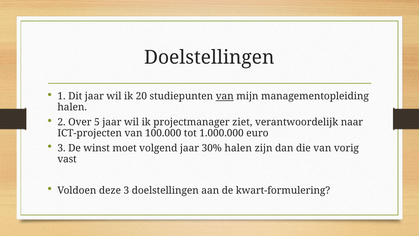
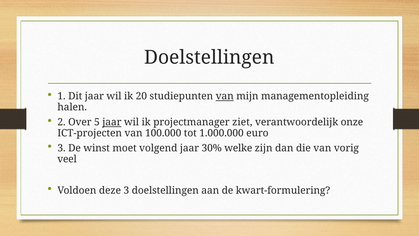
jaar underline: none -> present (112, 122)
naar: naar -> onze (352, 122)
30% halen: halen -> welke (238, 148)
vast: vast -> veel (67, 159)
